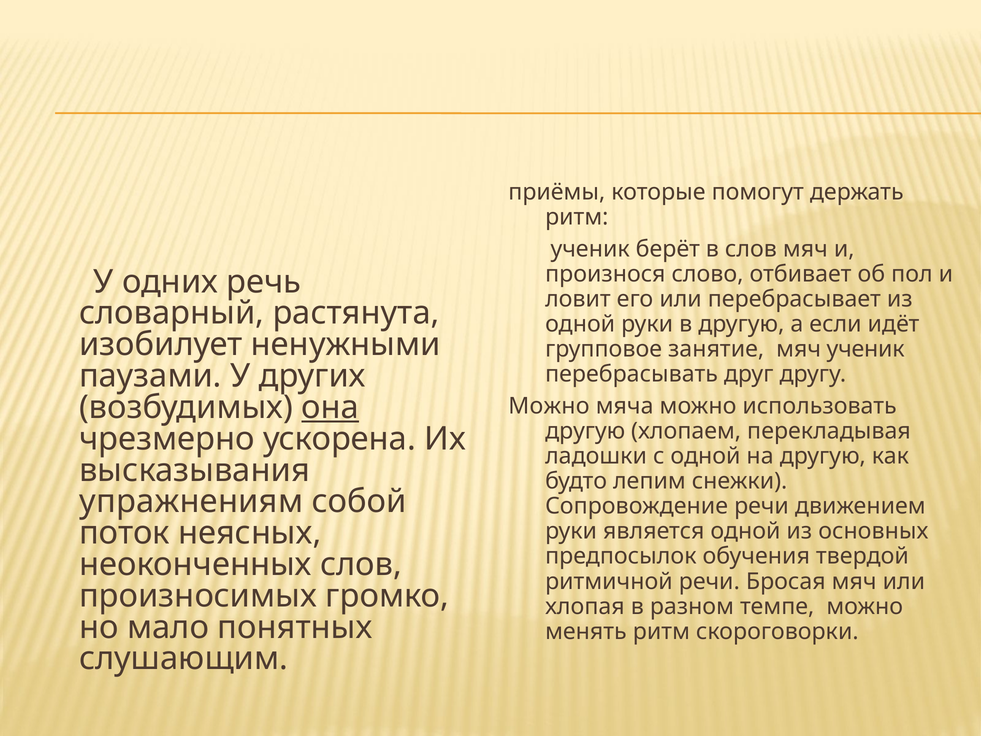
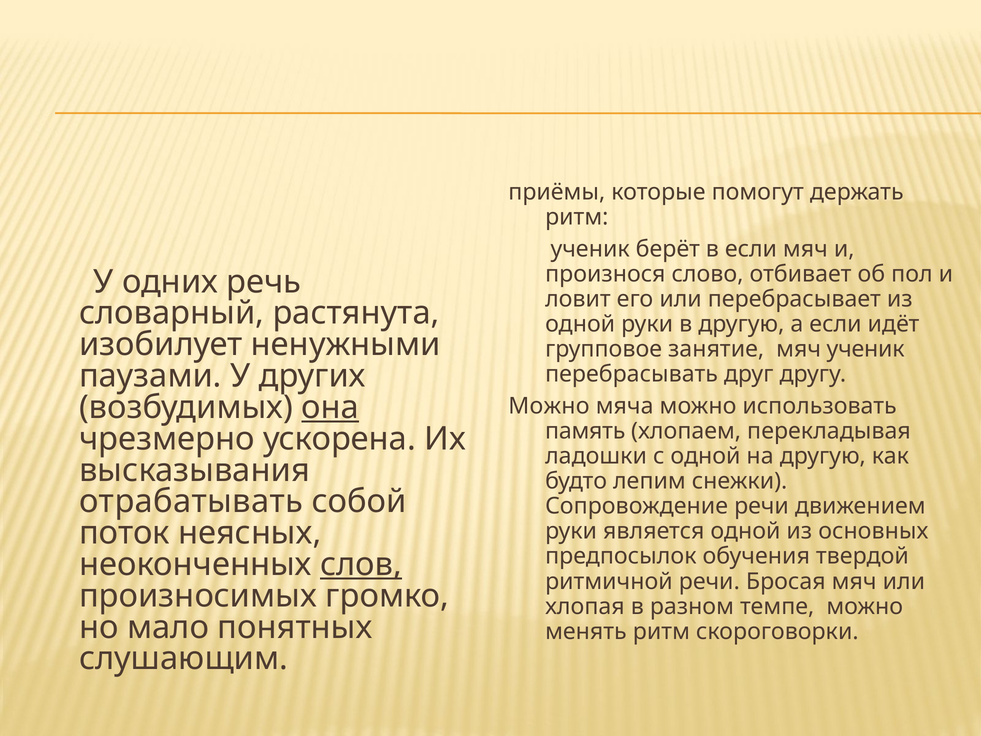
в слов: слов -> если (751, 249)
другую: другую -> память (585, 431)
упражнениям: упражнениям -> отрабатывать (191, 501)
слов underline: none -> present (361, 564)
